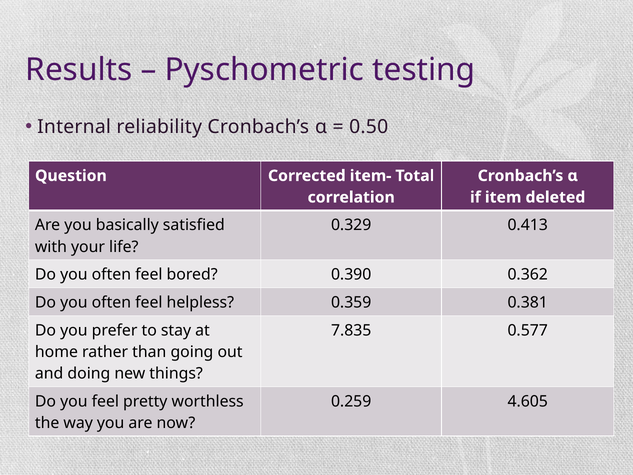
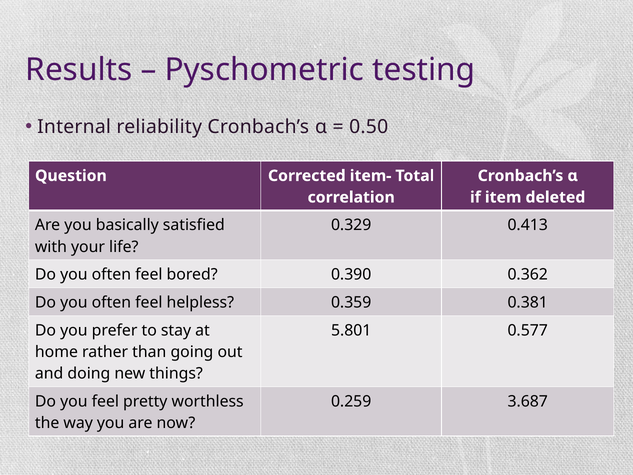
7.835: 7.835 -> 5.801 (351, 330)
4.605: 4.605 -> 3.687 (528, 401)
